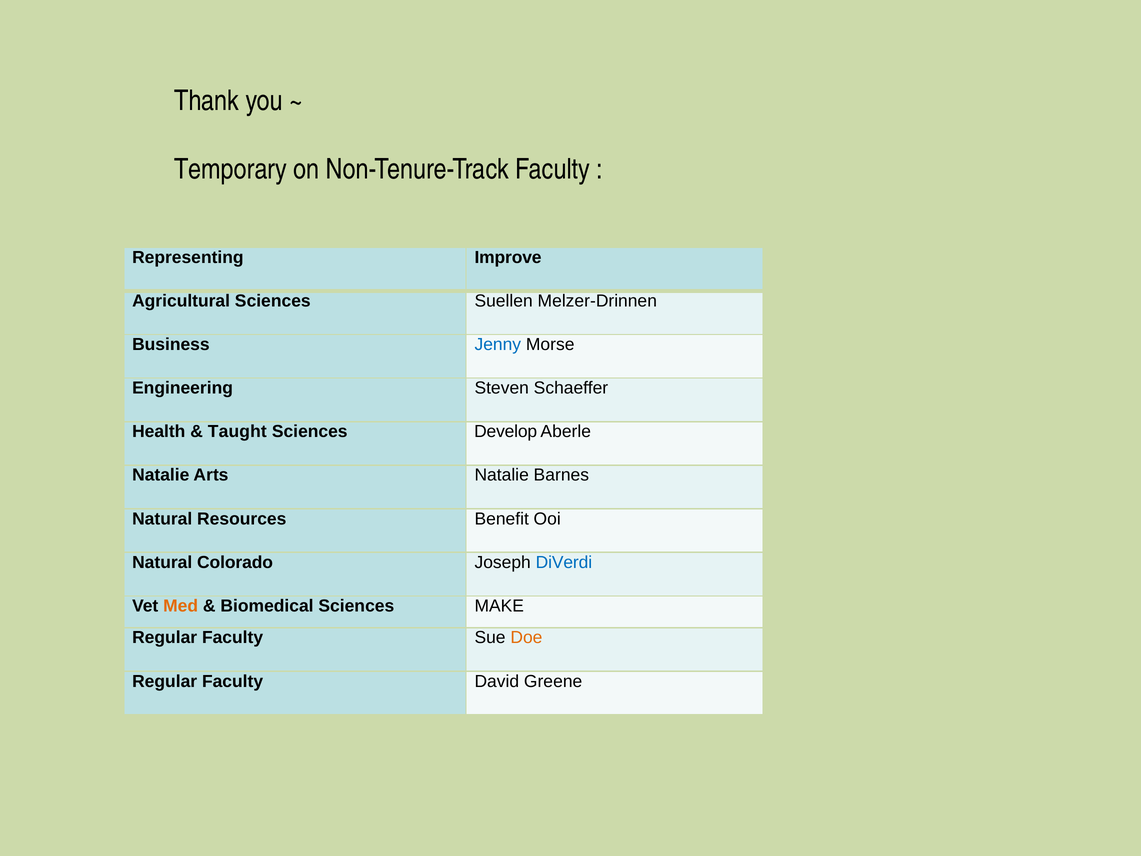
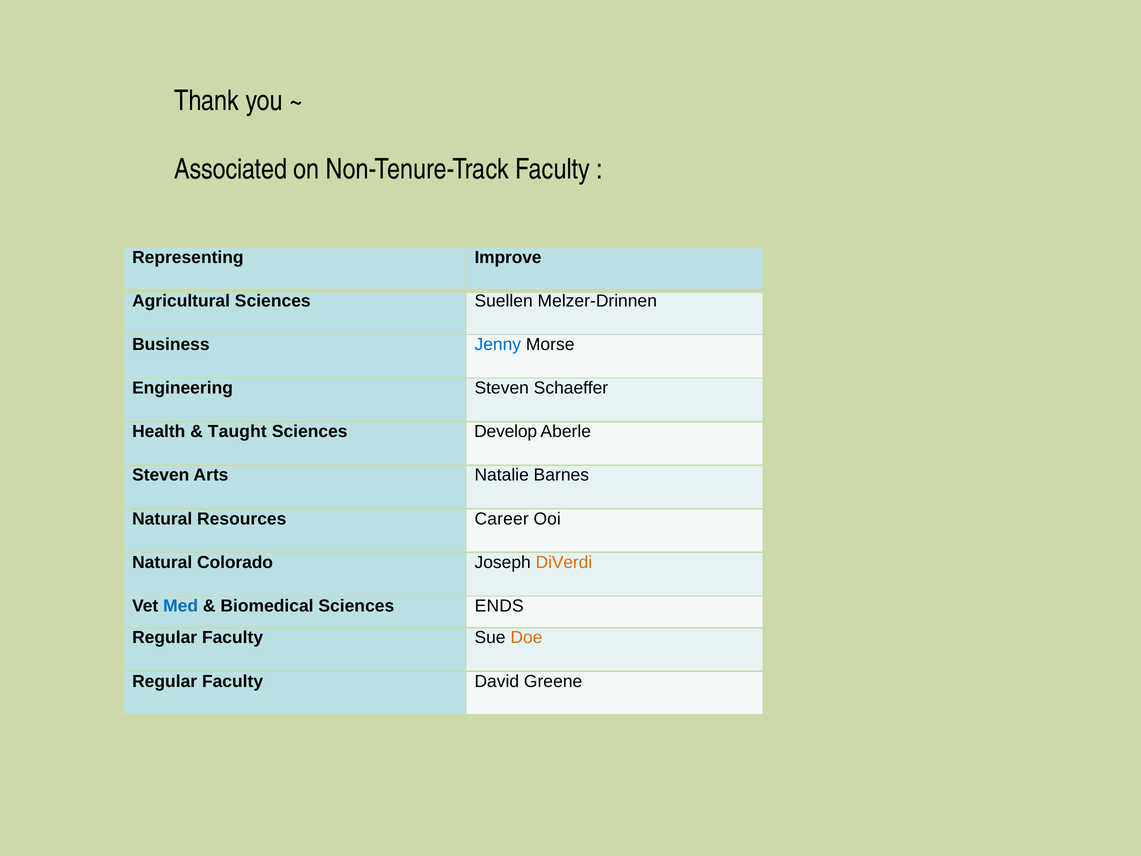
Temporary: Temporary -> Associated (231, 169)
Natalie: Natalie -> Steven (161, 475)
Benefit: Benefit -> Career (502, 519)
DiVerdi colour: blue -> orange (564, 562)
Med colour: orange -> blue (181, 606)
MAKE: MAKE -> ENDS (499, 606)
